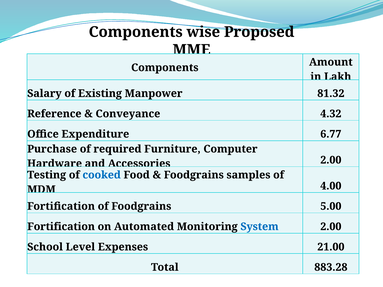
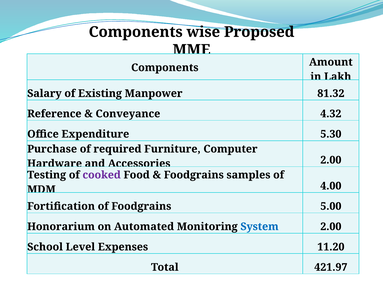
6.77: 6.77 -> 5.30 (331, 134)
cooked colour: blue -> purple (102, 175)
Fortification: Fortification -> Honorarium (61, 227)
21.00: 21.00 -> 11.20 (331, 247)
883.28: 883.28 -> 421.97 (331, 267)
